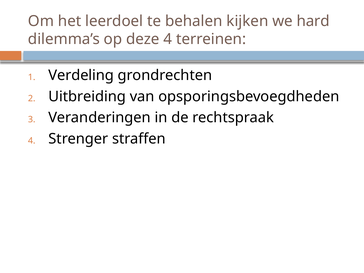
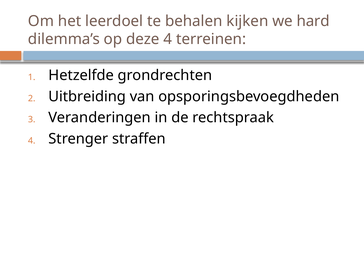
Verdeling: Verdeling -> Hetzelfde (81, 75)
